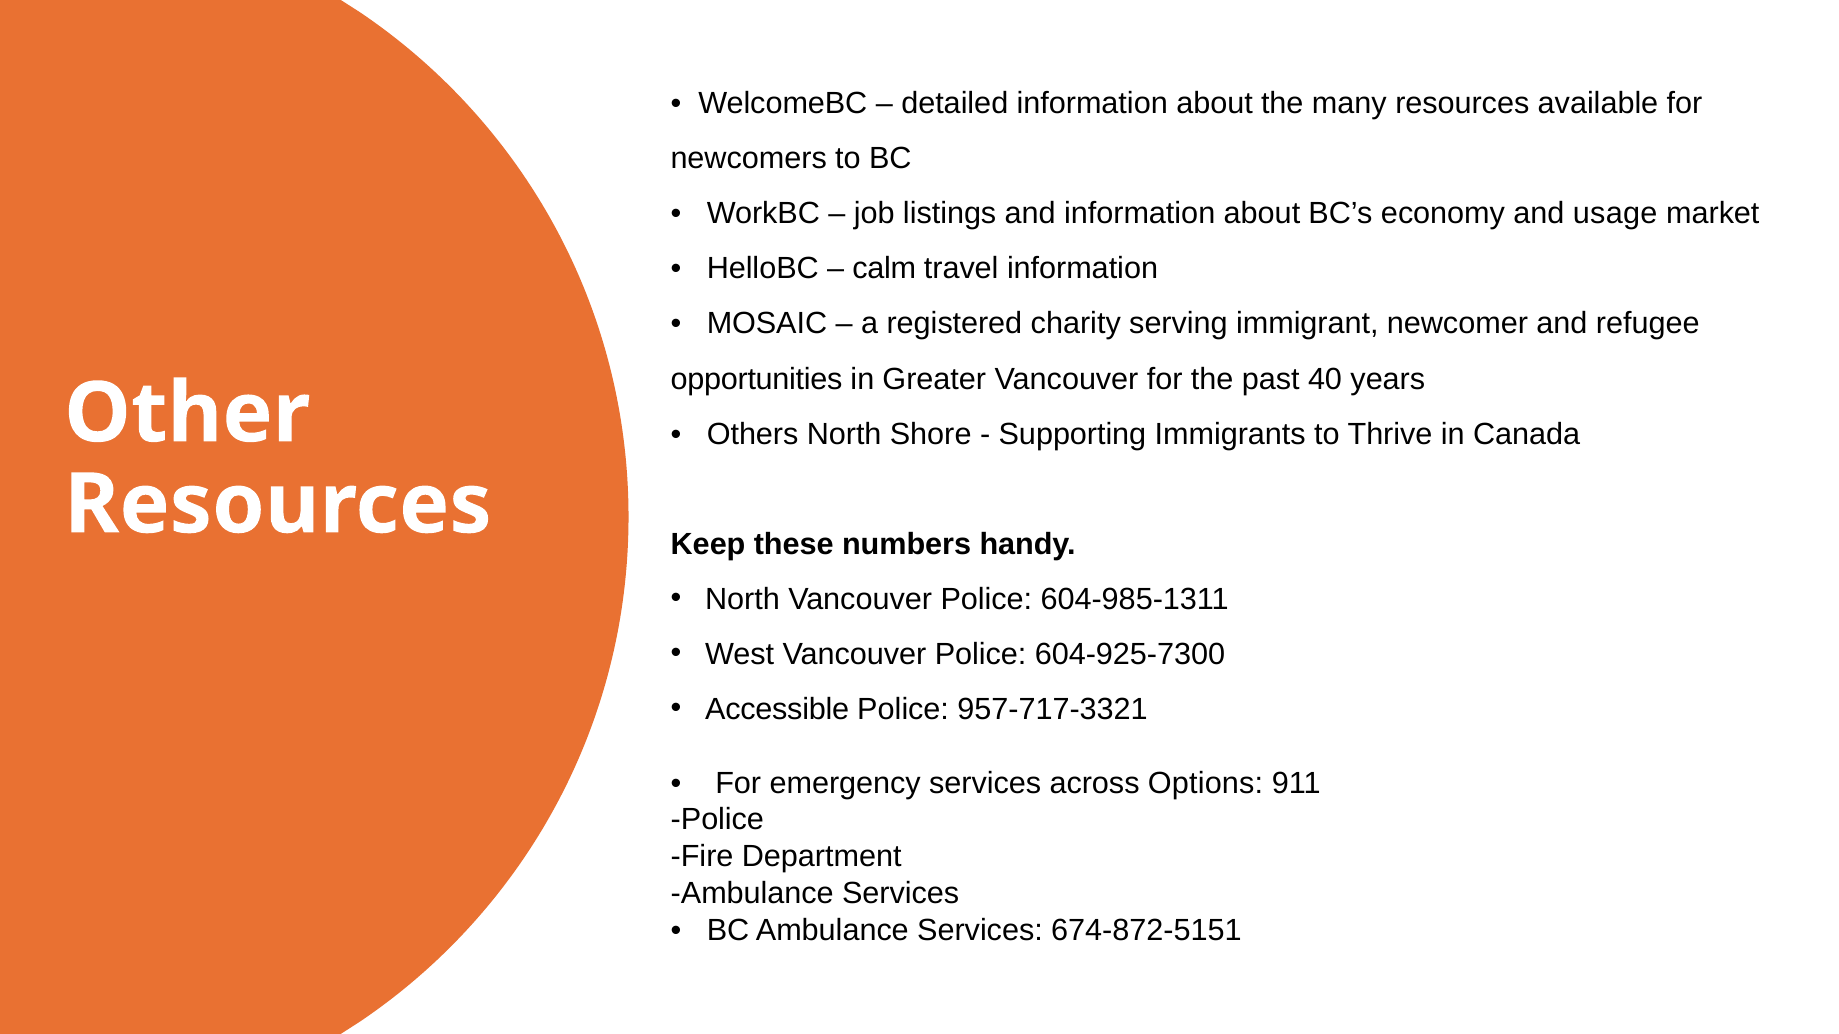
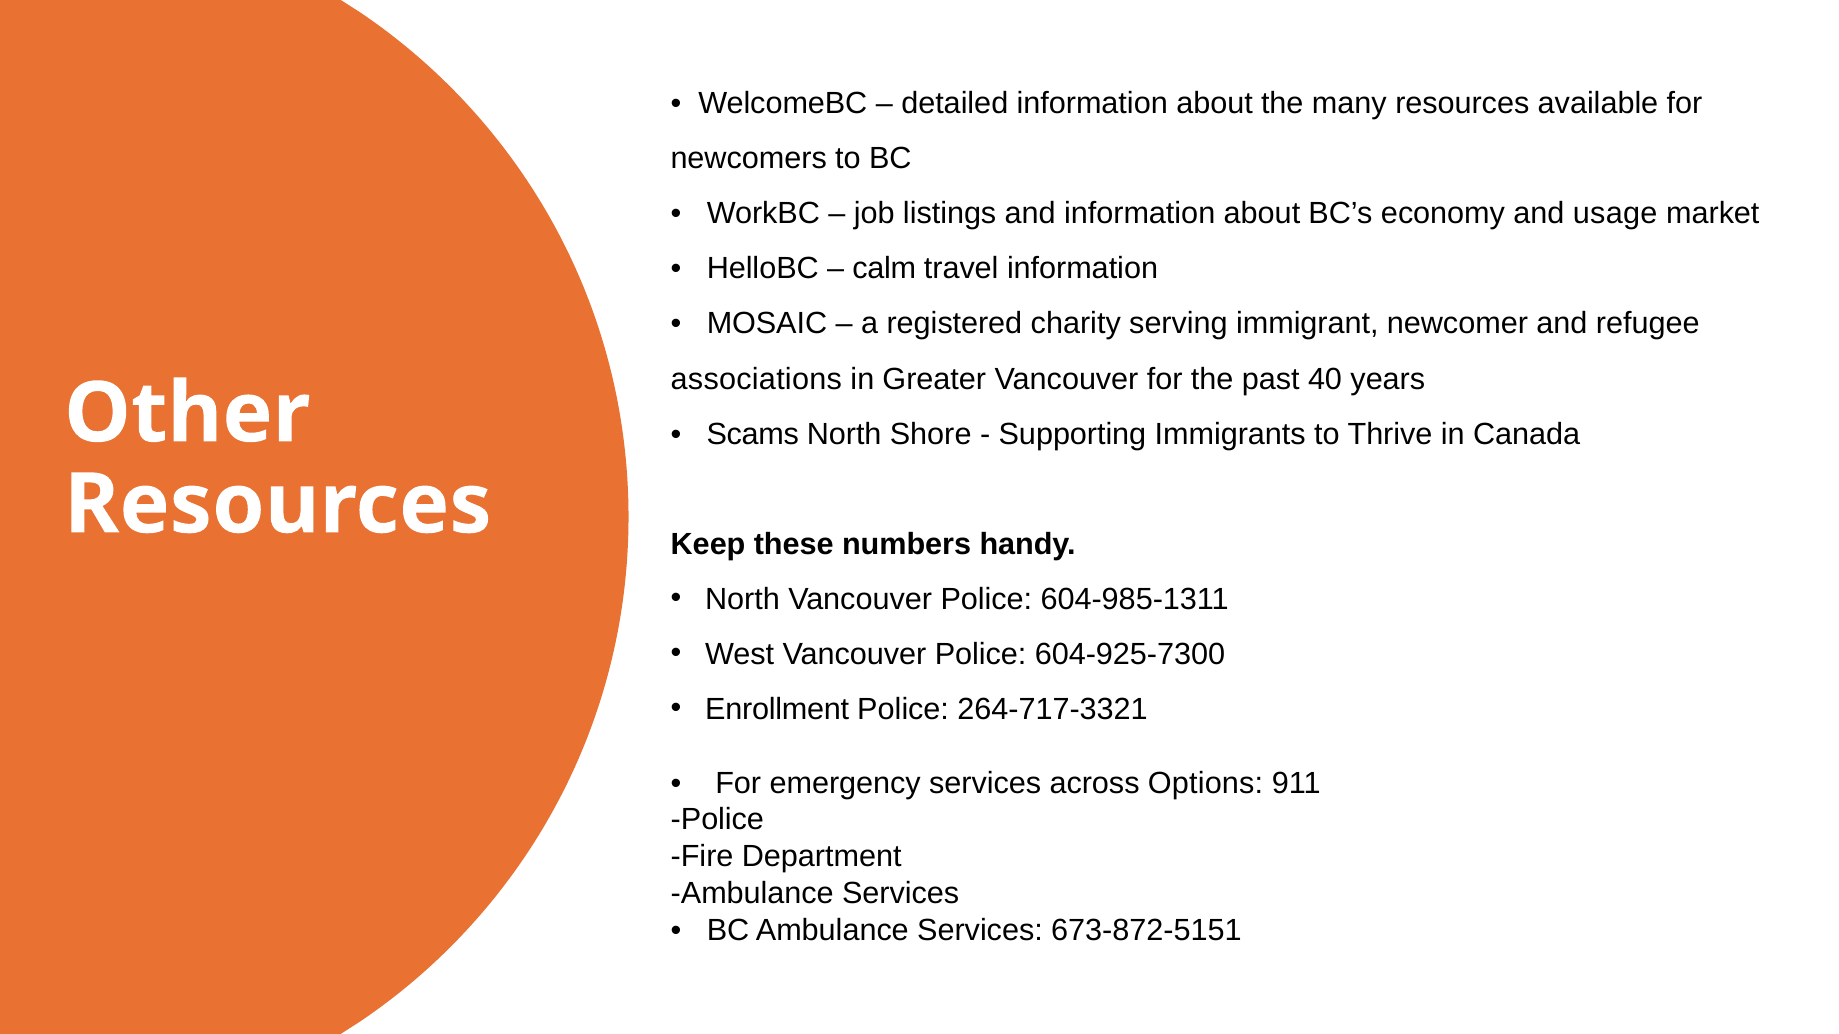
opportunities: opportunities -> associations (756, 379)
Others: Others -> Scams (753, 434)
Accessible: Accessible -> Enrollment (777, 710)
957-717-3321: 957-717-3321 -> 264-717-3321 (1053, 710)
674-872-5151: 674-872-5151 -> 673-872-5151 (1146, 930)
